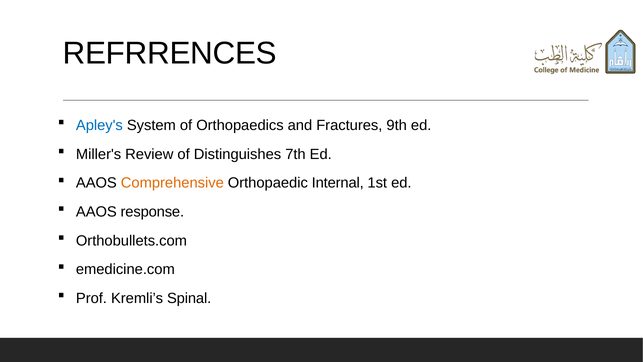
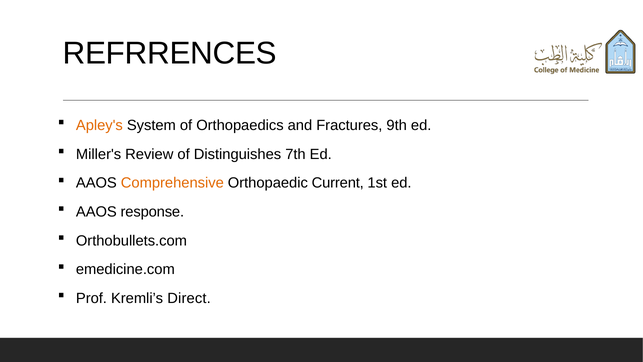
Apley's colour: blue -> orange (99, 125)
Internal: Internal -> Current (338, 183)
Spinal: Spinal -> Direct (189, 298)
